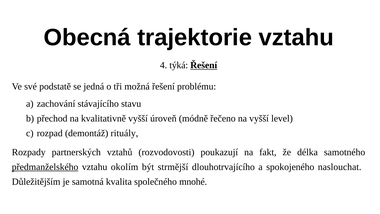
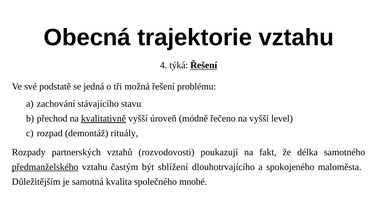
kvalitativně underline: none -> present (103, 118)
okolím: okolím -> častým (125, 167)
strmější: strmější -> sblížení (173, 167)
naslouchat: naslouchat -> maloměsta (340, 167)
